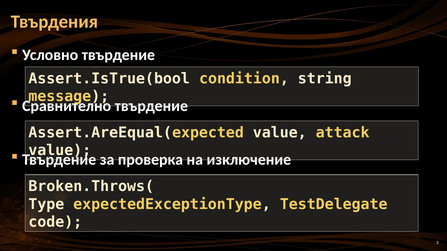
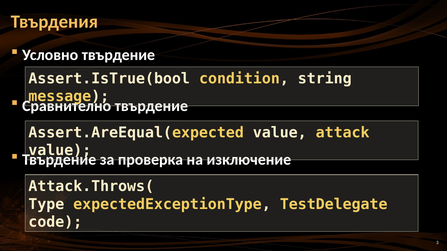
Broken.Throws(: Broken.Throws( -> Attack.Throws( (91, 187)
